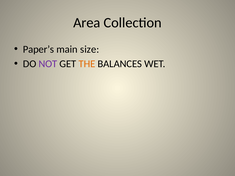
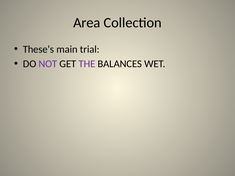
Paper’s: Paper’s -> These’s (38, 49)
size: size -> trial (90, 49)
THE colour: orange -> purple (87, 64)
